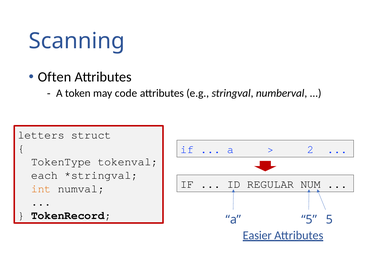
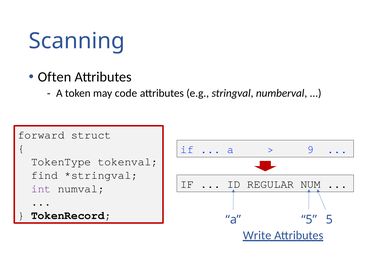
letters: letters -> forward (41, 135)
2: 2 -> 9 (311, 149)
each: each -> find (44, 175)
int colour: orange -> purple (41, 188)
Easier: Easier -> Write (257, 235)
